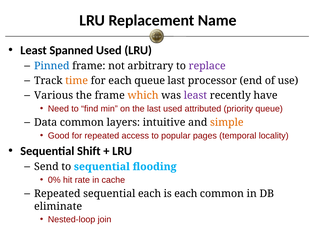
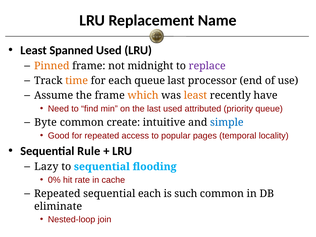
Pinned colour: blue -> orange (52, 66)
arbitrary: arbitrary -> midnight (150, 66)
Various: Various -> Assume (54, 95)
least colour: purple -> orange (195, 95)
Data: Data -> Byte (46, 122)
layers: layers -> create (123, 122)
simple colour: orange -> blue (227, 122)
Shift: Shift -> Rule (89, 151)
Send: Send -> Lazy (46, 167)
is each: each -> such (186, 194)
